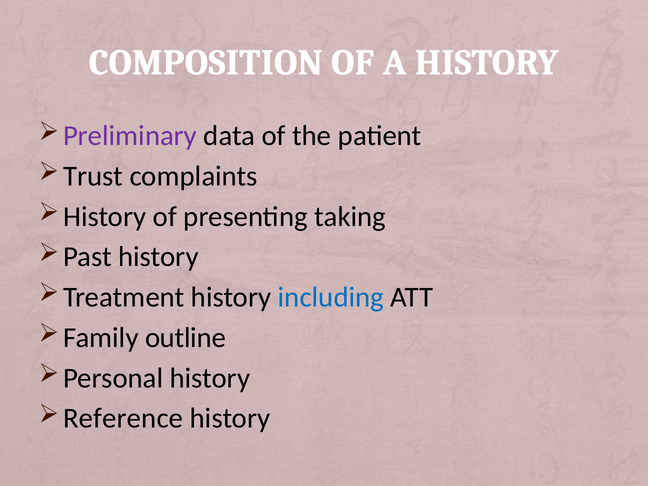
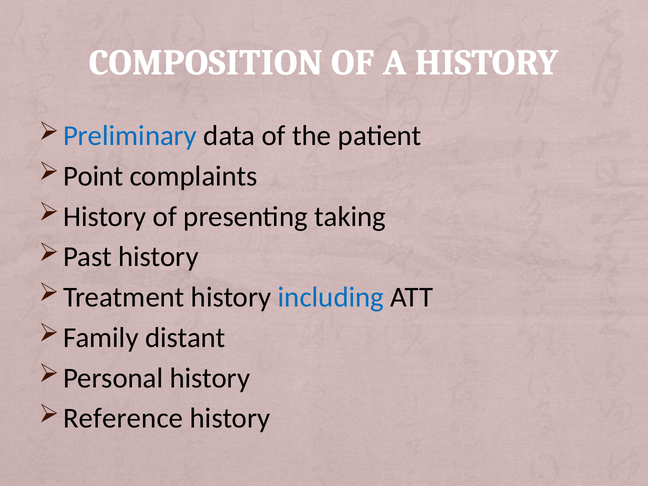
Preliminary colour: purple -> blue (130, 136)
Trust: Trust -> Point (93, 176)
outline: outline -> distant (185, 338)
